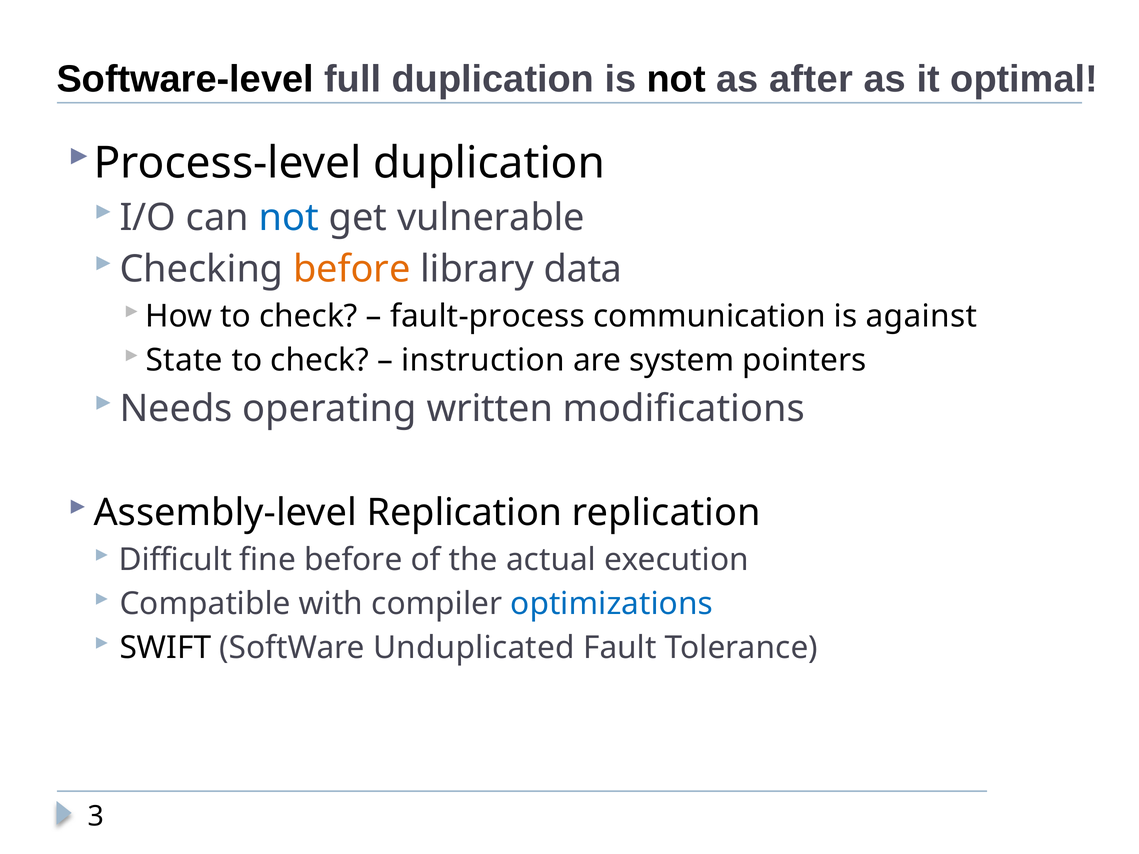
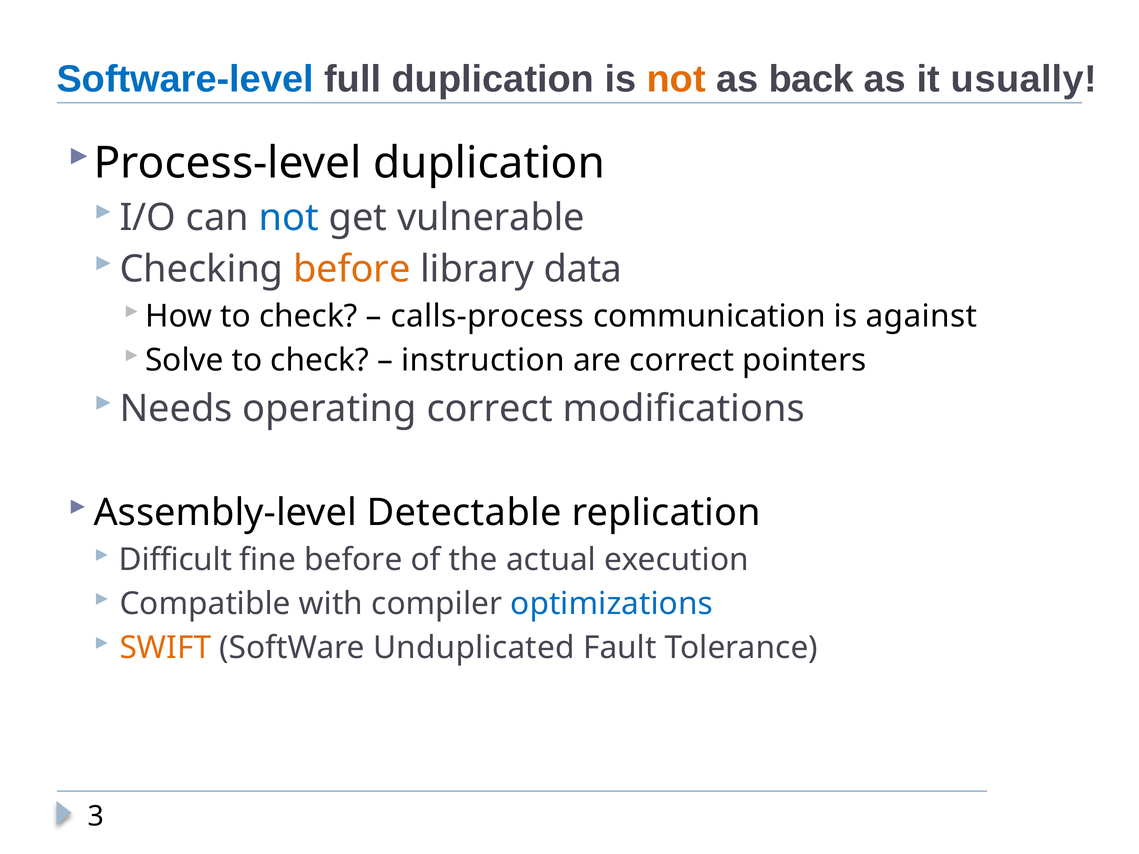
Software-level colour: black -> blue (185, 79)
not colour: black -> orange (676, 79)
after: after -> back (811, 79)
optimal: optimal -> usually (1024, 79)
fault-process: fault-process -> calls-process (487, 317)
State: State -> Solve (184, 360)
are system: system -> correct (682, 360)
operating written: written -> correct (490, 409)
Assembly-level Replication: Replication -> Detectable (464, 513)
SWIFT colour: black -> orange (165, 648)
